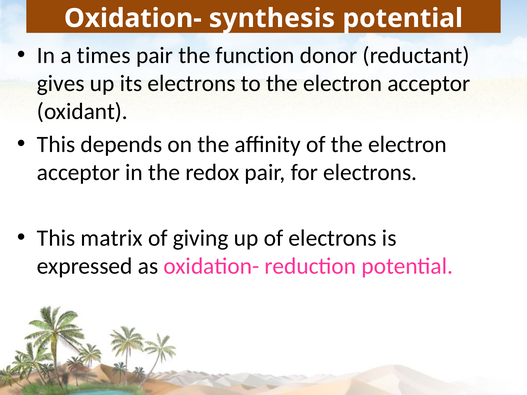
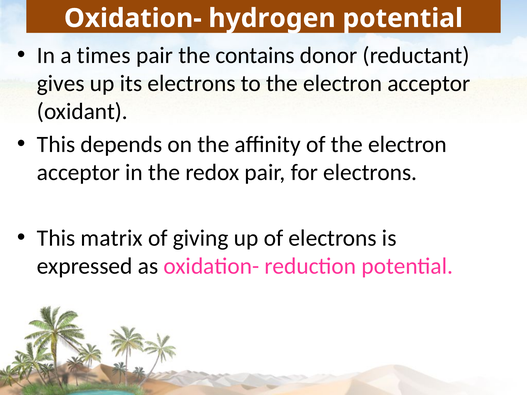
synthesis: synthesis -> hydrogen (272, 18)
function: function -> contains (255, 55)
